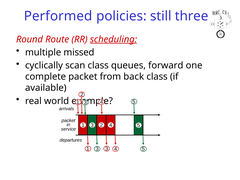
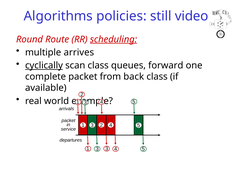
Performed: Performed -> Algorithms (58, 16)
three: three -> video (192, 16)
missed: missed -> arrives (79, 52)
cyclically underline: none -> present (44, 65)
